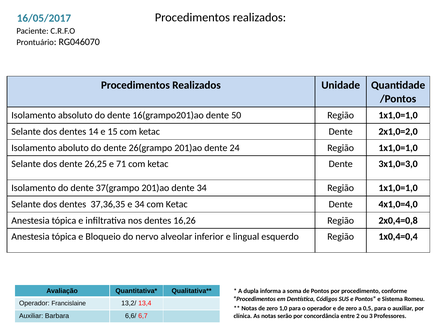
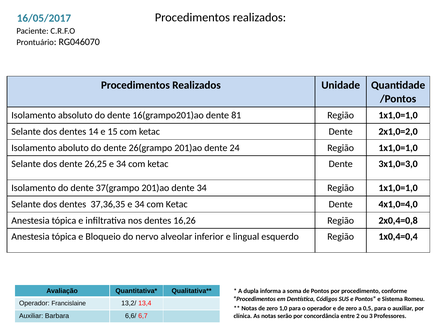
50: 50 -> 81 (236, 116)
26,25 e 71: 71 -> 34 (121, 164)
